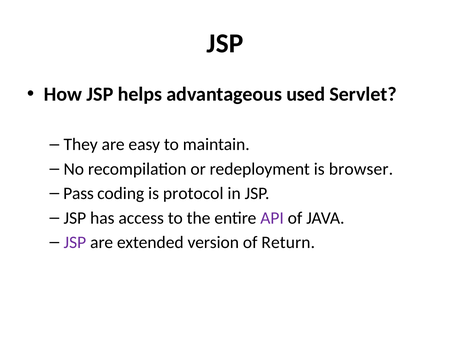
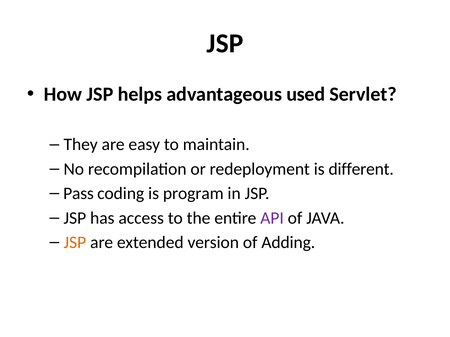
browser: browser -> different (361, 169)
protocol: protocol -> program (193, 194)
JSP colour: purple -> orange (75, 243)
Return: Return -> Adding (288, 243)
